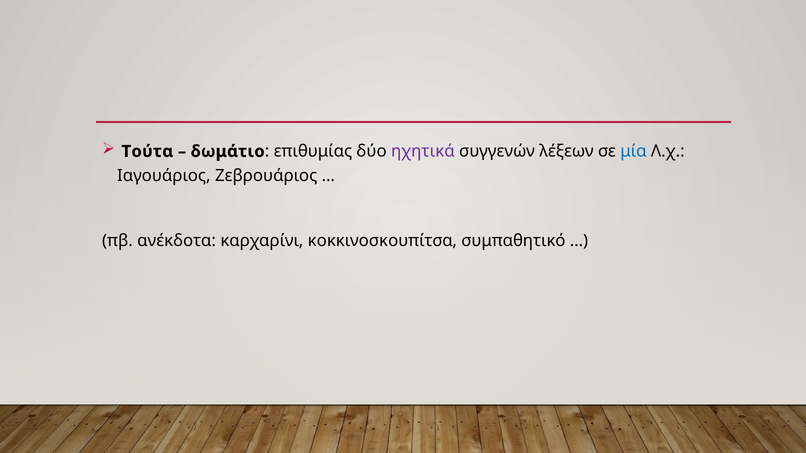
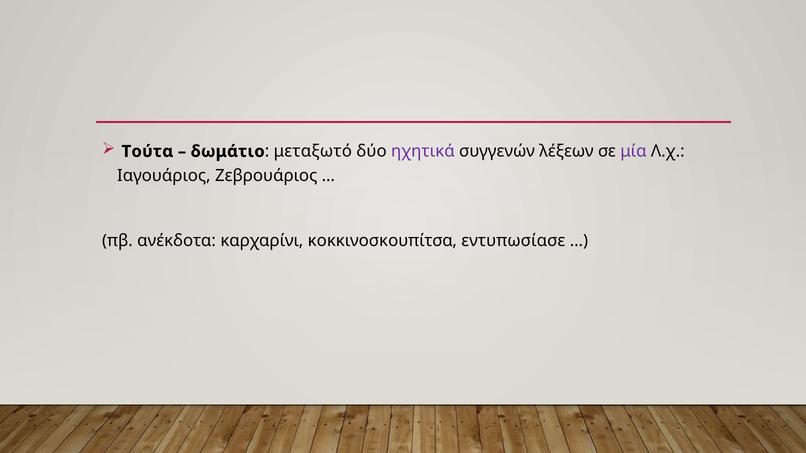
επιθυμίας: επιθυμίας -> μεταξωτό (313, 152)
μία colour: blue -> purple (633, 152)
συμπαθητικό: συμπαθητικό -> εντυπωσίασε (513, 241)
